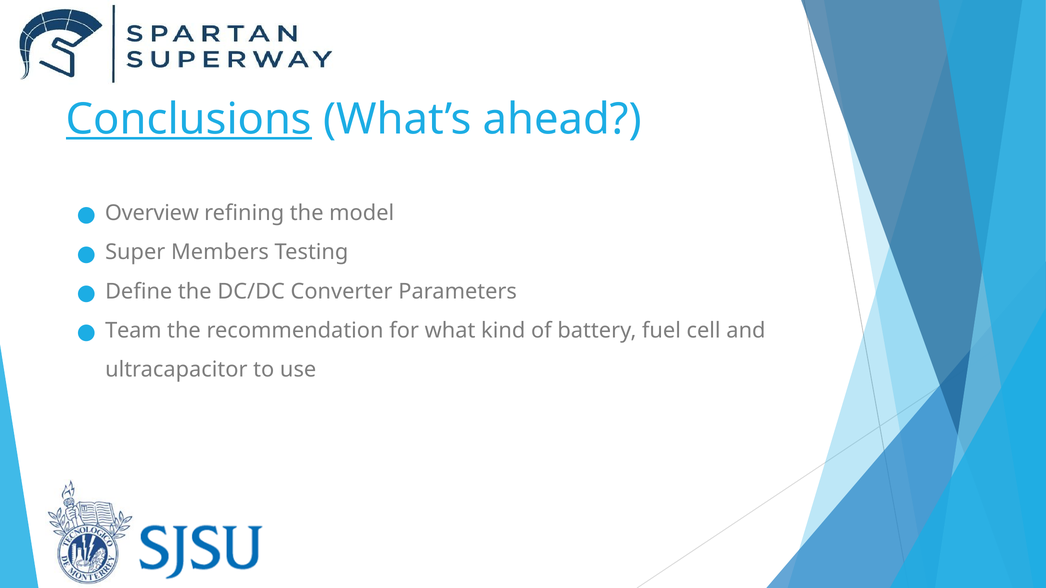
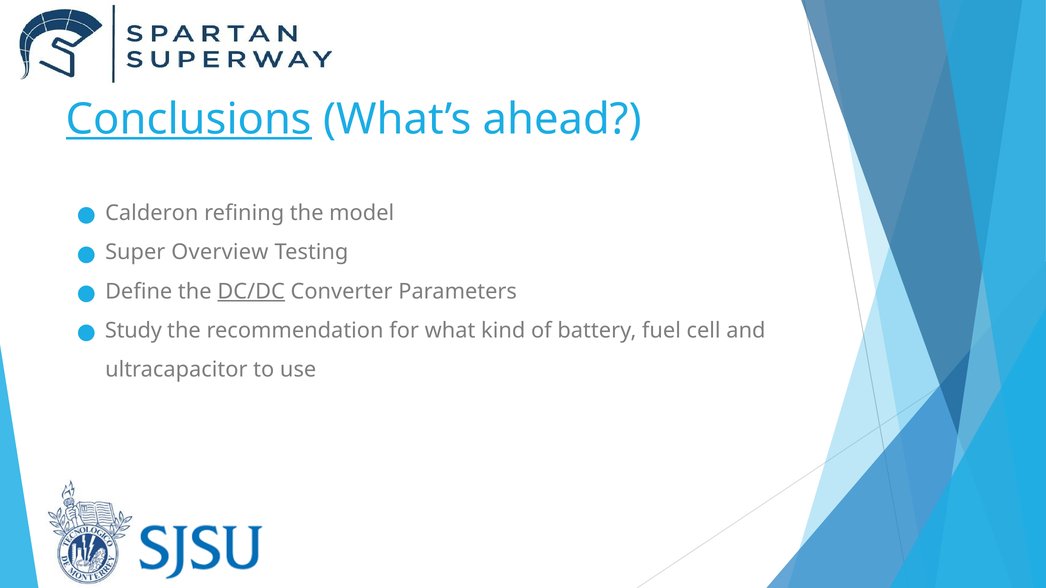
Overview: Overview -> Calderon (152, 213)
Members: Members -> Overview (220, 252)
DC/DC underline: none -> present (251, 292)
Team: Team -> Study (133, 331)
